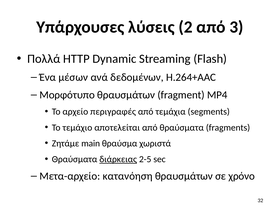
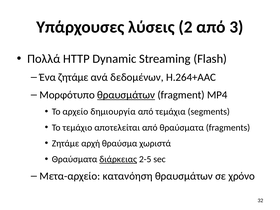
Ένα μέσων: μέσων -> ζητάμε (73, 77)
θραυσμάτων underline: none -> present (126, 95)
περιγραφές: περιγραφές -> δημιουργία (113, 112)
main: main -> αρχή (91, 143)
